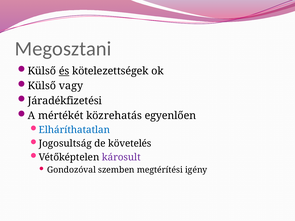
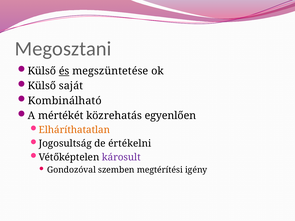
kötelezettségek: kötelezettségek -> megszüntetése (110, 71)
vagy: vagy -> saját (71, 86)
Járadékfizetési: Járadékfizetési -> Kombinálható (65, 101)
Elháríthatatlan colour: blue -> orange (74, 130)
követelés: követelés -> értékelni (130, 144)
